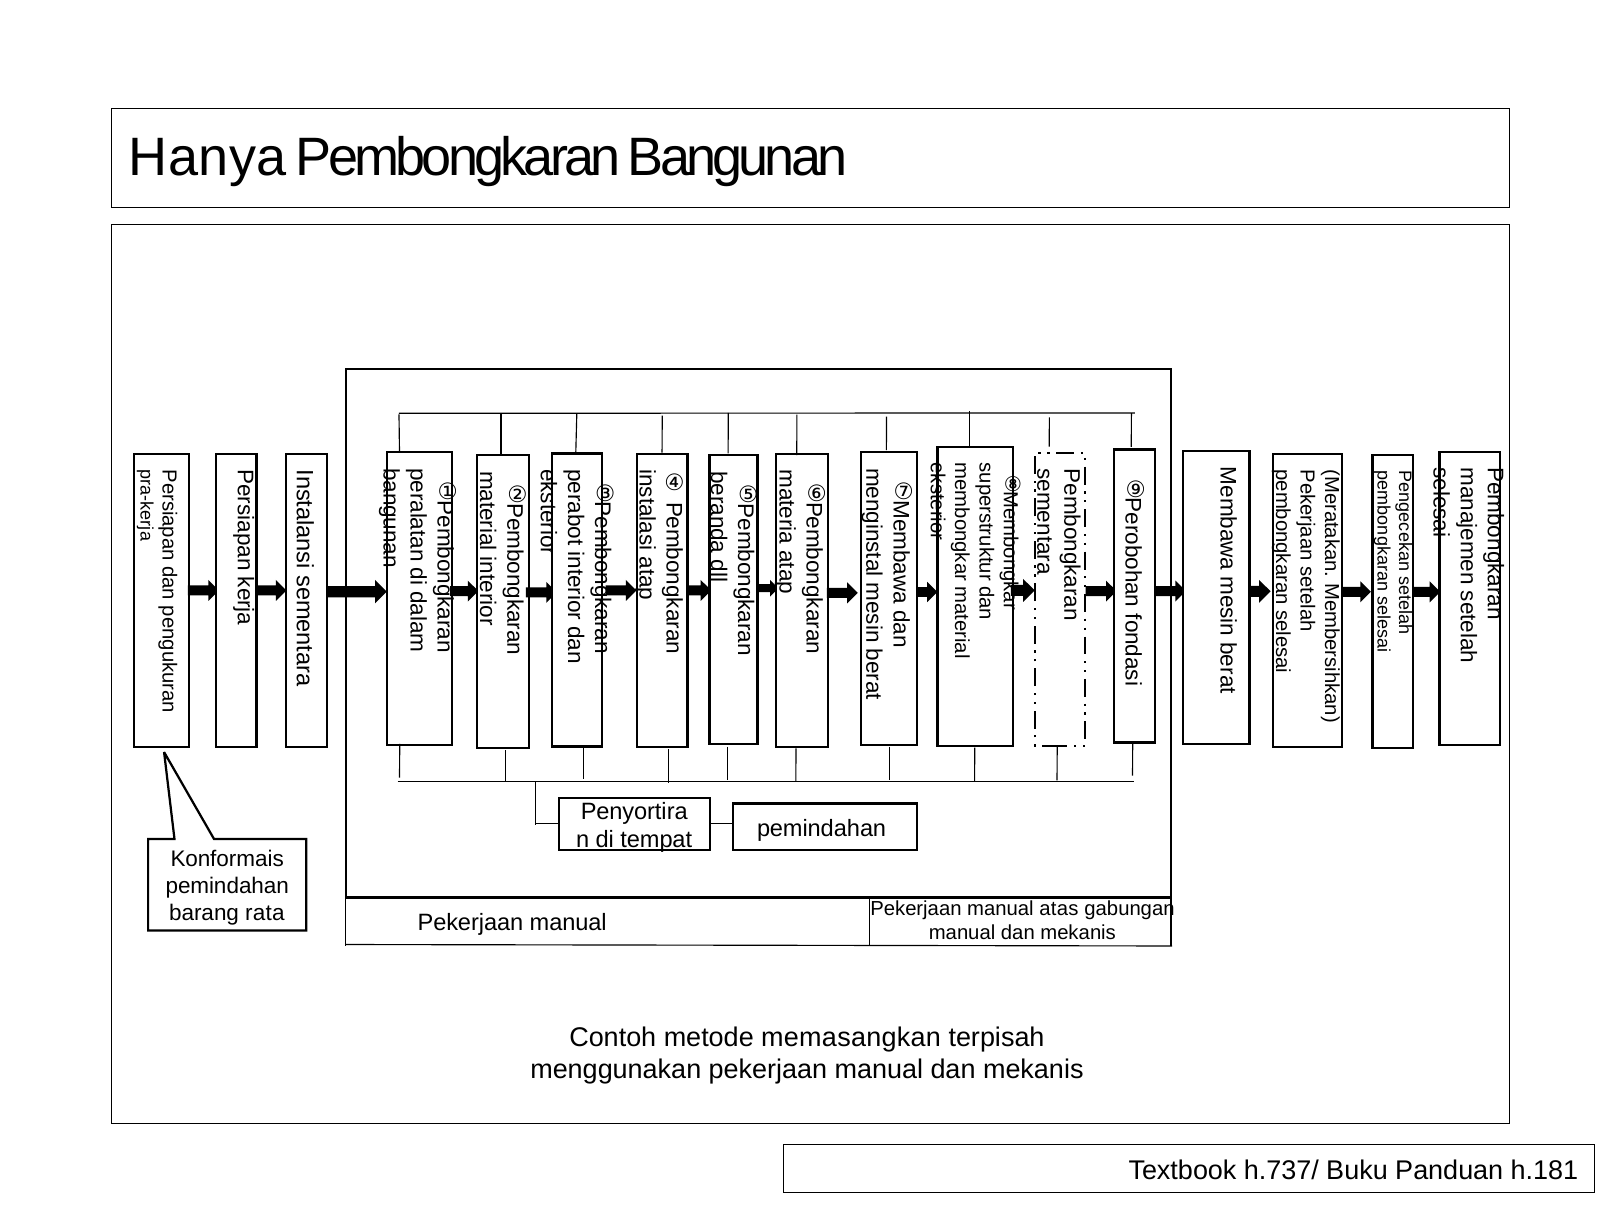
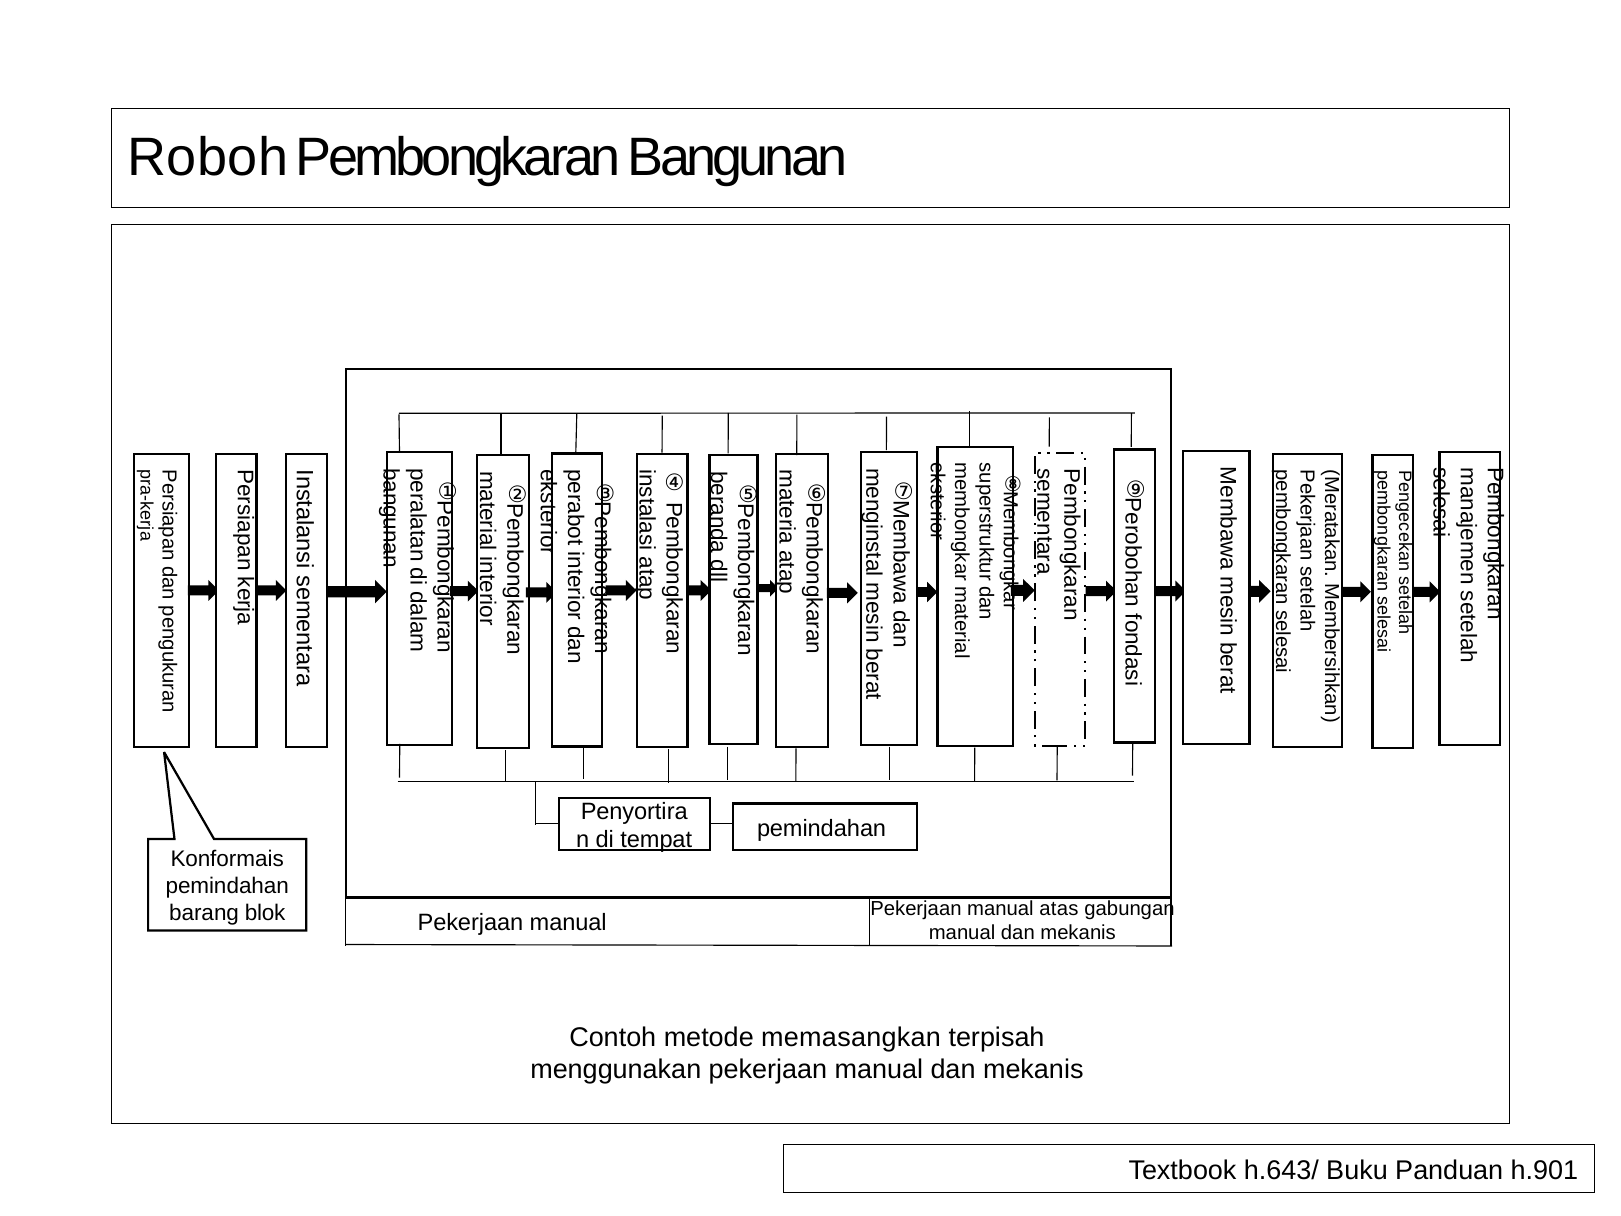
Hanya: Hanya -> Roboh (208, 158)
rata: rata -> blok (265, 913)
h.737/: h.737/ -> h.643/ (1281, 1170)
h.181: h.181 -> h.901 (1544, 1170)
